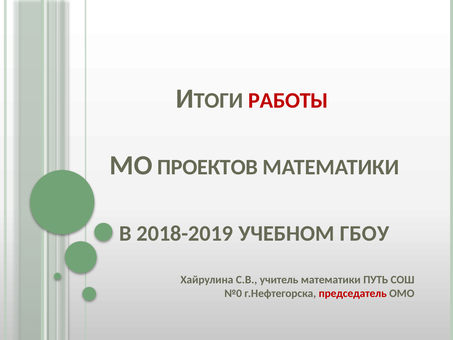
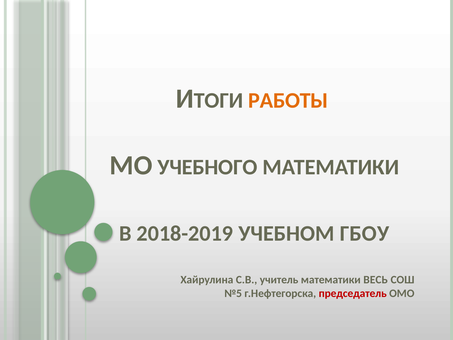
РАБОТЫ colour: red -> orange (288, 100)
ПРОЕКТОВ: ПРОЕКТОВ -> УЧЕБНОГО (207, 167)
ПУТЬ: ПУТЬ -> ВЕСЬ (376, 280)
№0: №0 -> №5 (233, 293)
